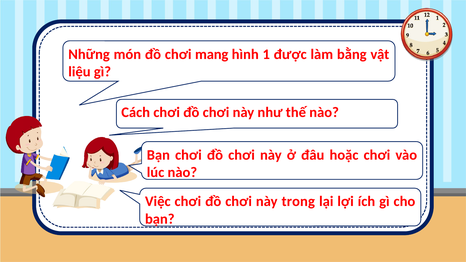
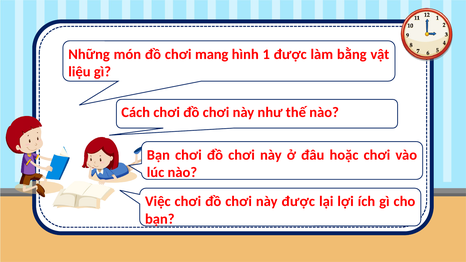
này trong: trong -> được (298, 202)
